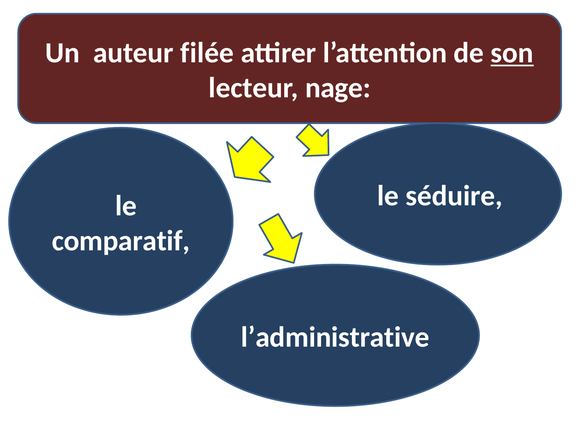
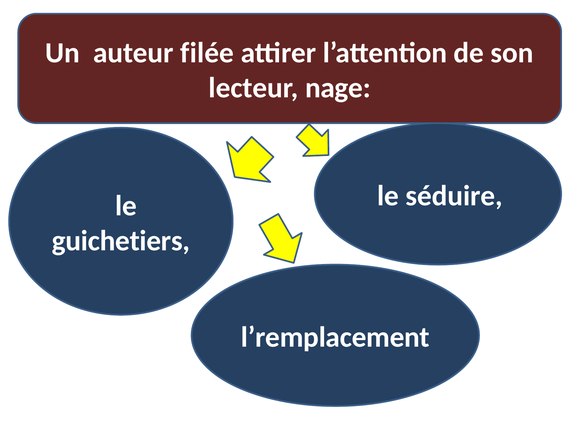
son underline: present -> none (512, 53)
comparatif: comparatif -> guichetiers (121, 241)
l’administrative: l’administrative -> l’remplacement (335, 337)
